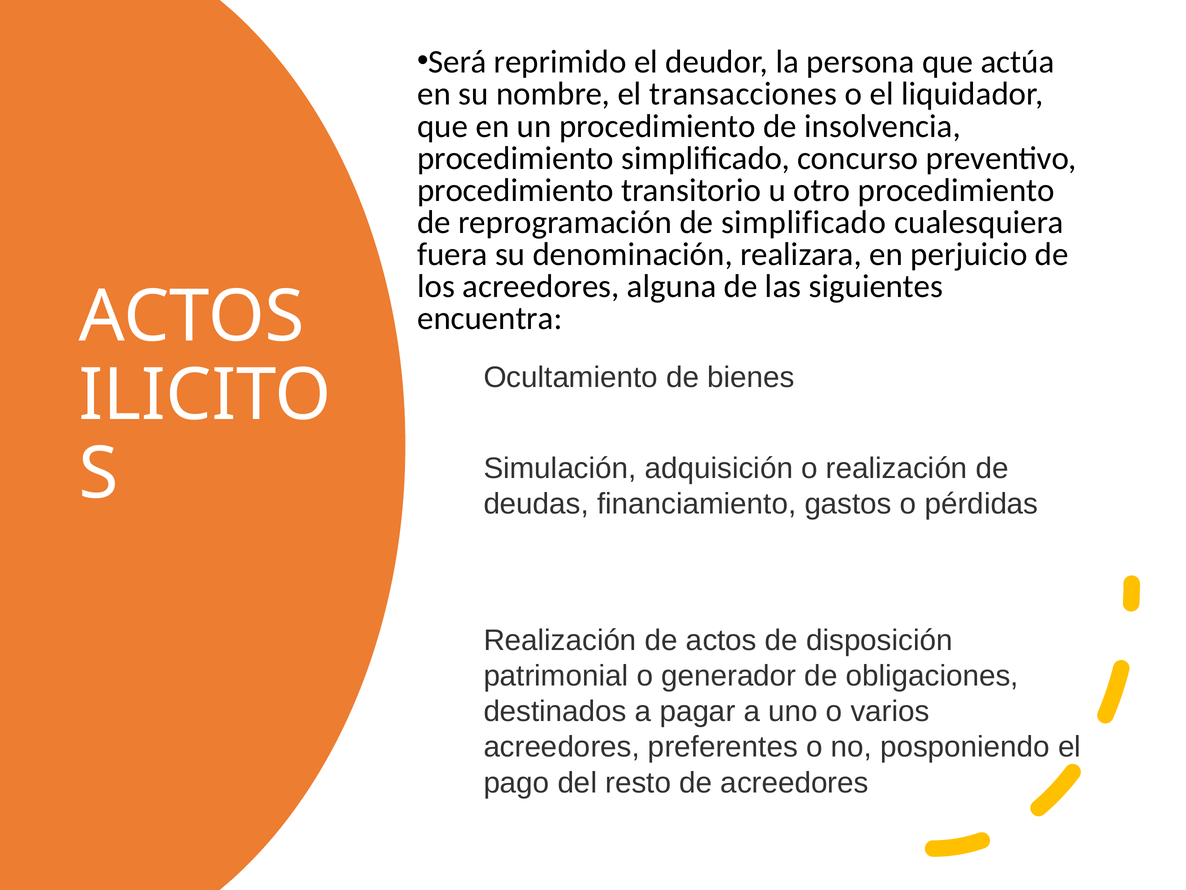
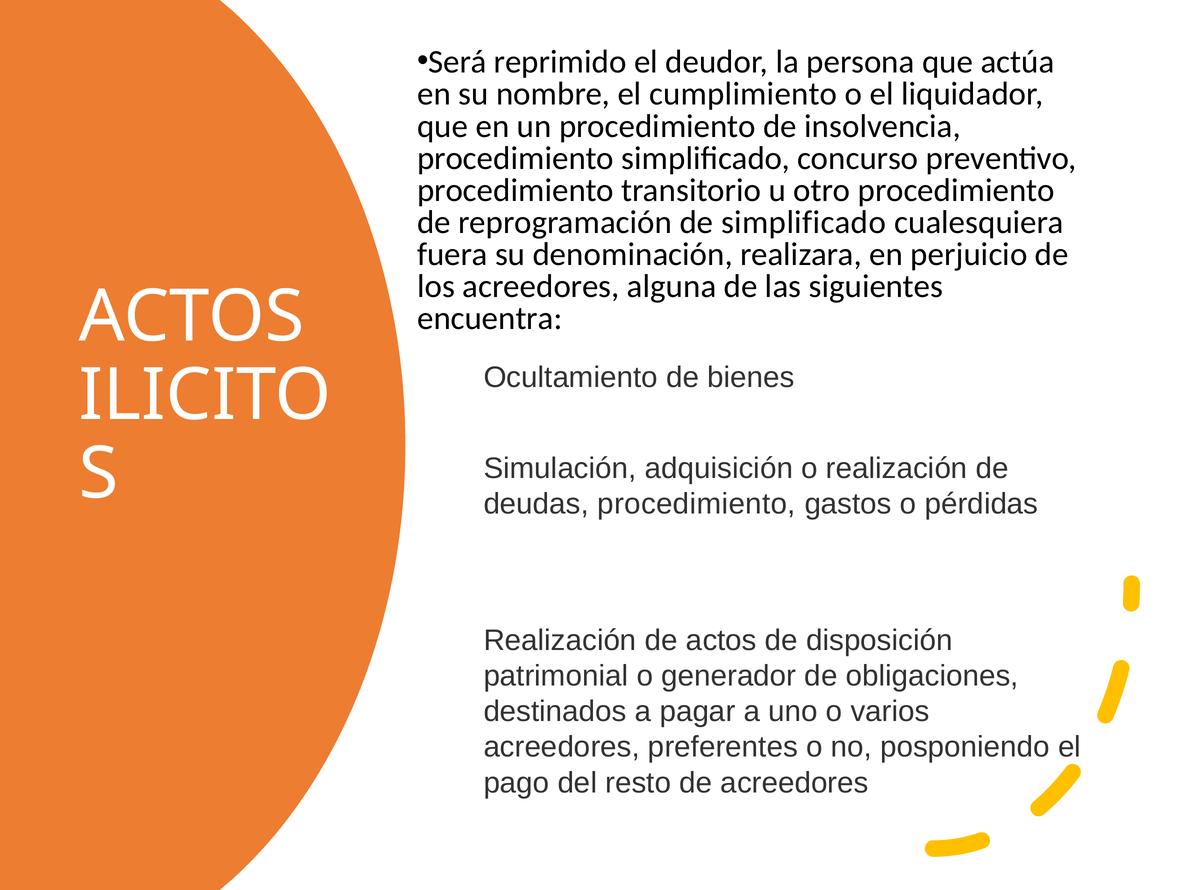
transacciones: transacciones -> cumplimiento (743, 94)
deudas financiamiento: financiamiento -> procedimiento (696, 504)
